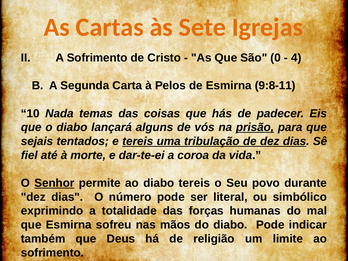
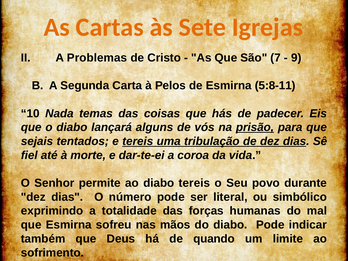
A Sofrimento: Sofrimento -> Problemas (97, 58)
0: 0 -> 7 (276, 58)
4: 4 -> 9 (296, 58)
9:8-11: 9:8-11 -> 5:8-11 (275, 86)
Senhor underline: present -> none (54, 183)
religião: religião -> quando (214, 239)
